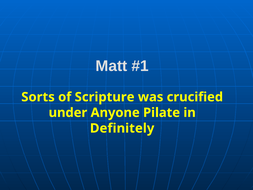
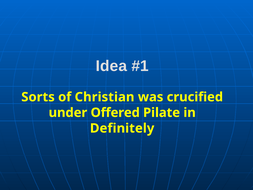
Matt: Matt -> Idea (111, 66)
Scripture: Scripture -> Christian (105, 97)
Anyone: Anyone -> Offered (115, 112)
